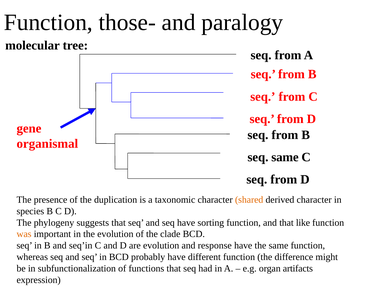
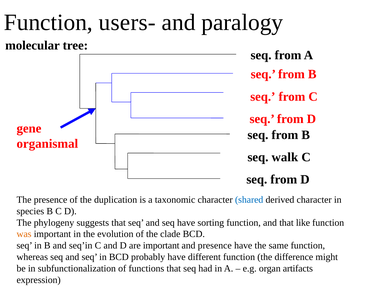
those-: those- -> users- (127, 22)
seq same: same -> walk (285, 157)
shared colour: orange -> blue (249, 200)
are evolution: evolution -> important (161, 246)
and response: response -> presence (215, 246)
